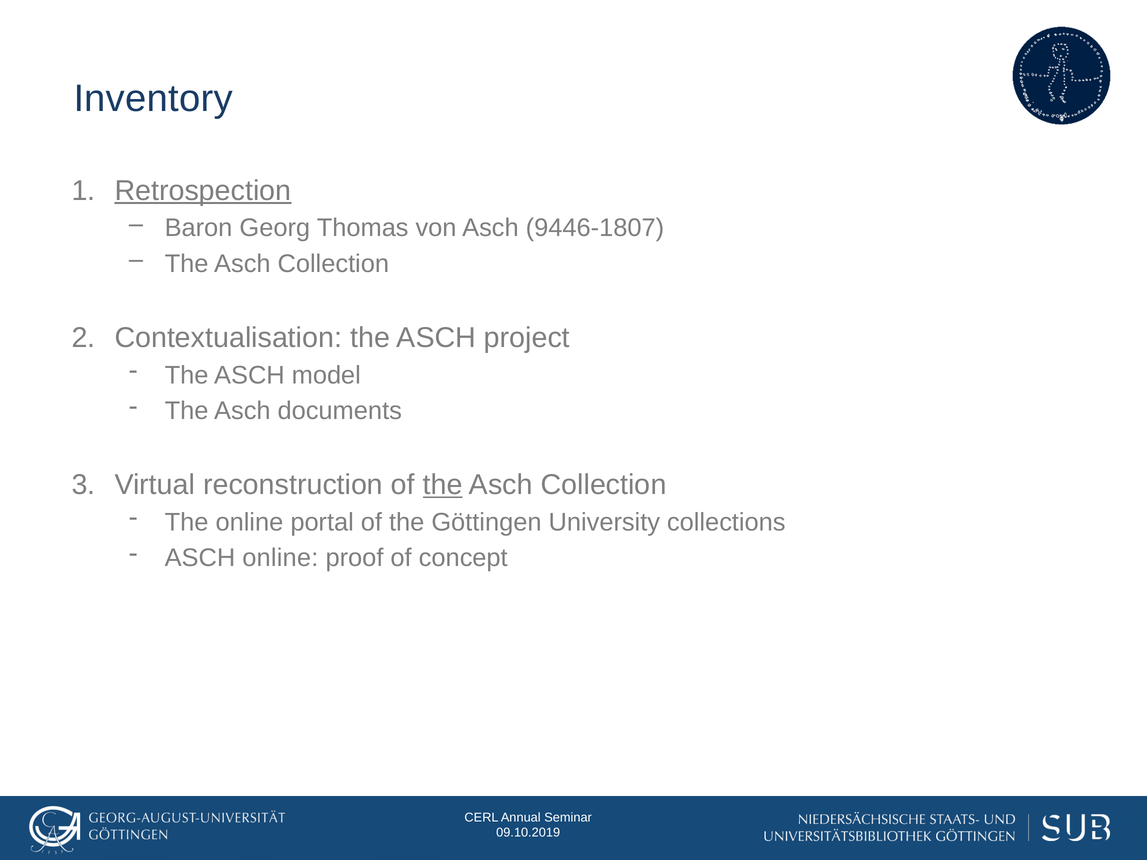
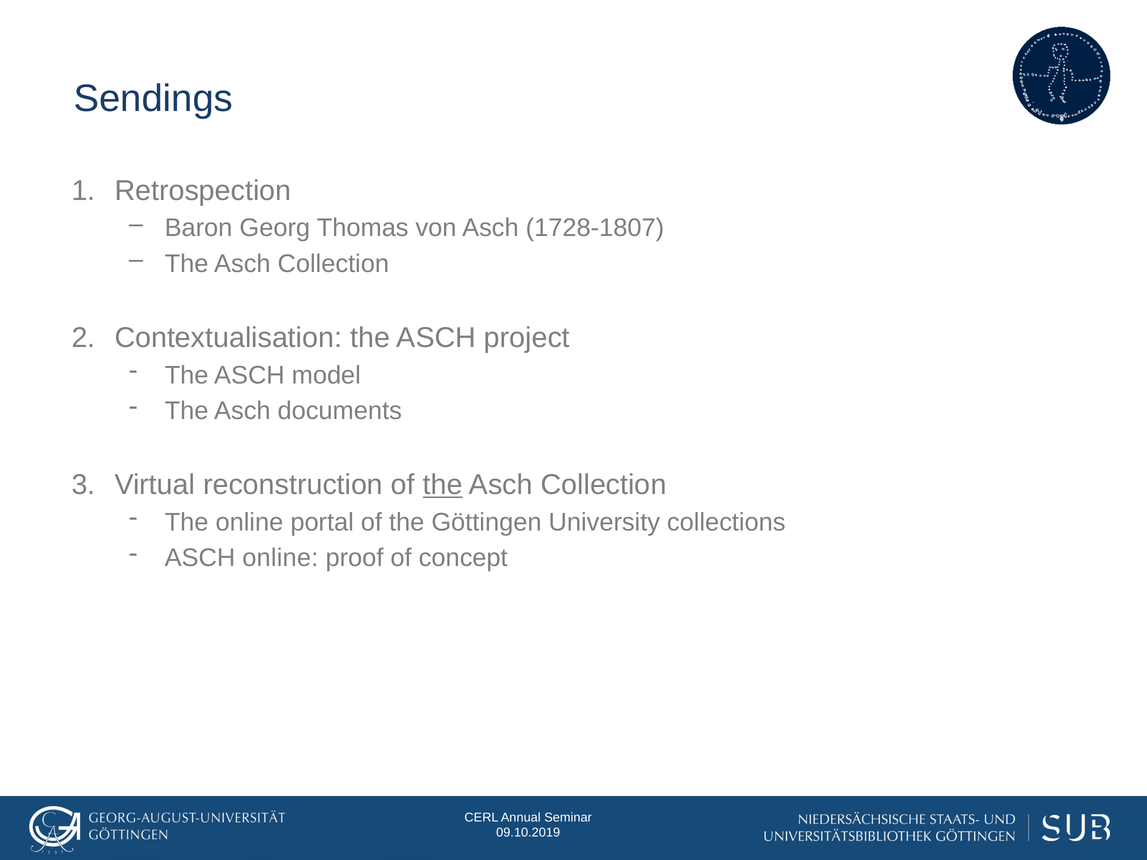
Inventory: Inventory -> Sendings (153, 98)
Retrospection underline: present -> none (203, 191)
9446-1807: 9446-1807 -> 1728-1807 (595, 228)
